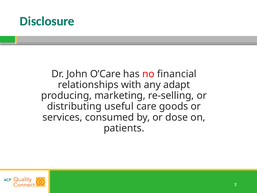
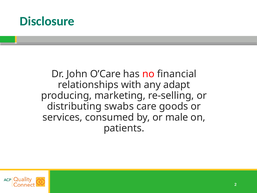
useful: useful -> swabs (119, 106)
dose: dose -> male (177, 117)
